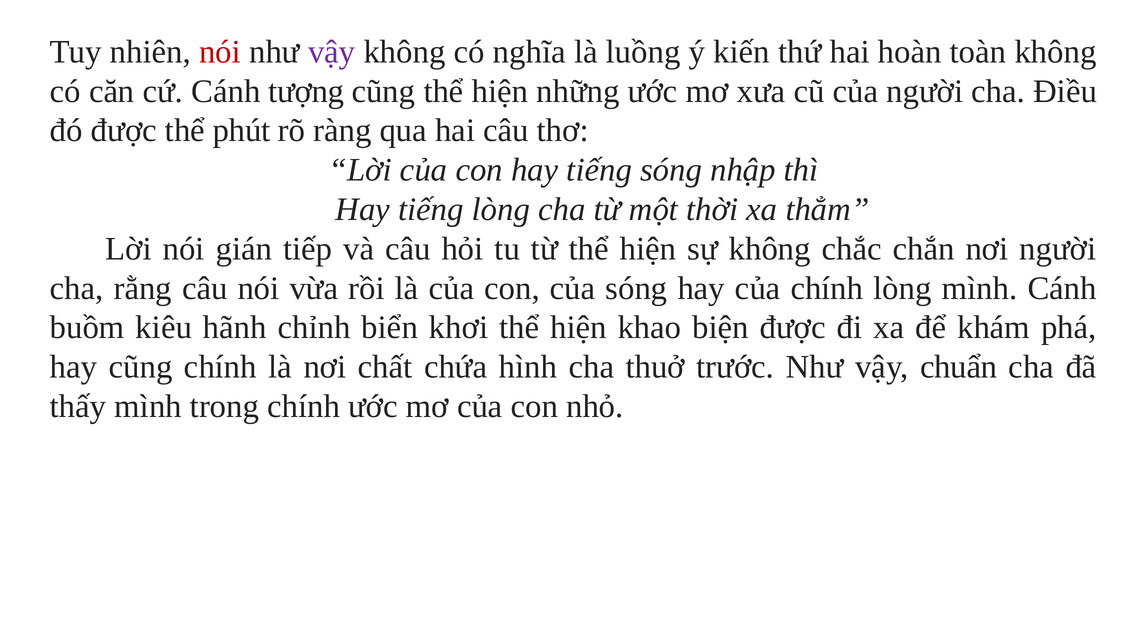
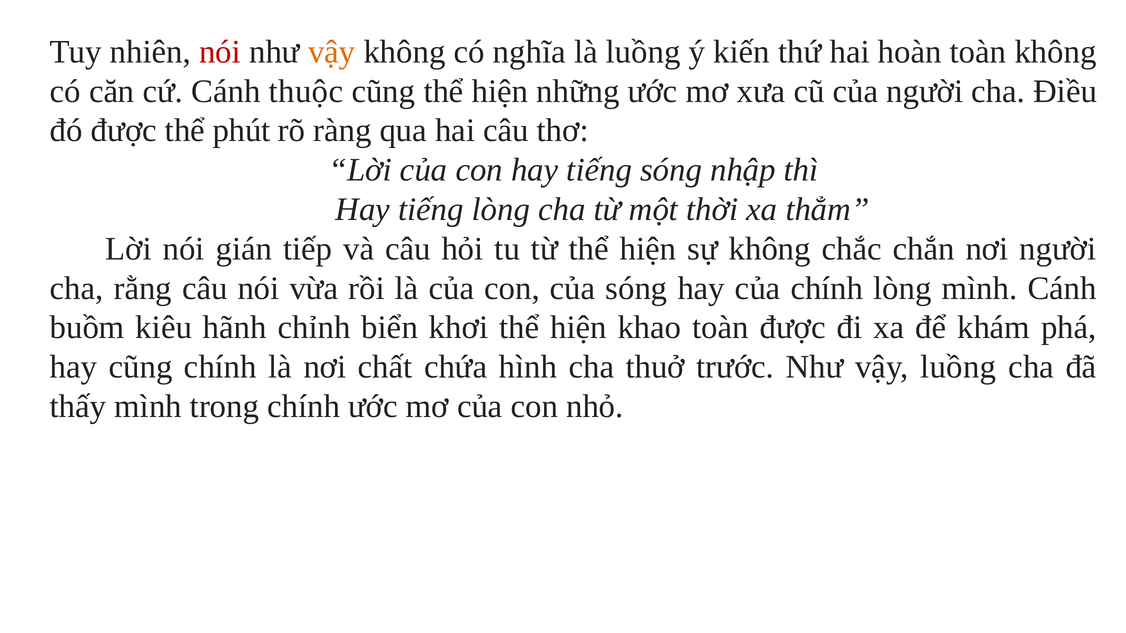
vậy colour: purple -> orange (332, 52)
tượng: tượng -> thuộc (306, 91)
khao biện: biện -> toàn (721, 328)
vậy chuẩn: chuẩn -> luồng (958, 367)
